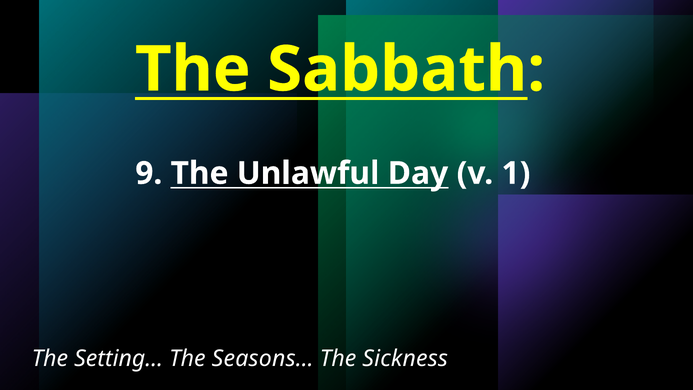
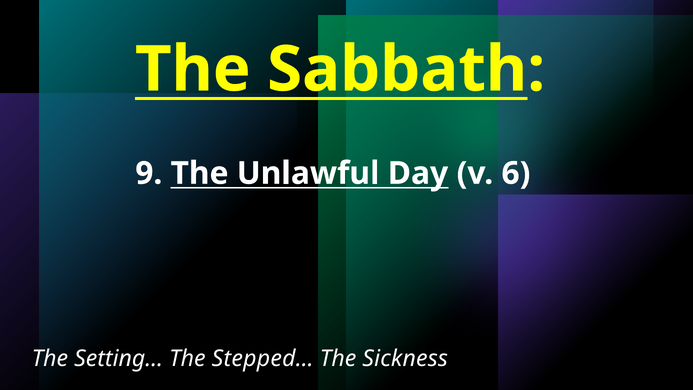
1: 1 -> 6 (516, 173)
Seasons…: Seasons… -> Stepped… (263, 358)
